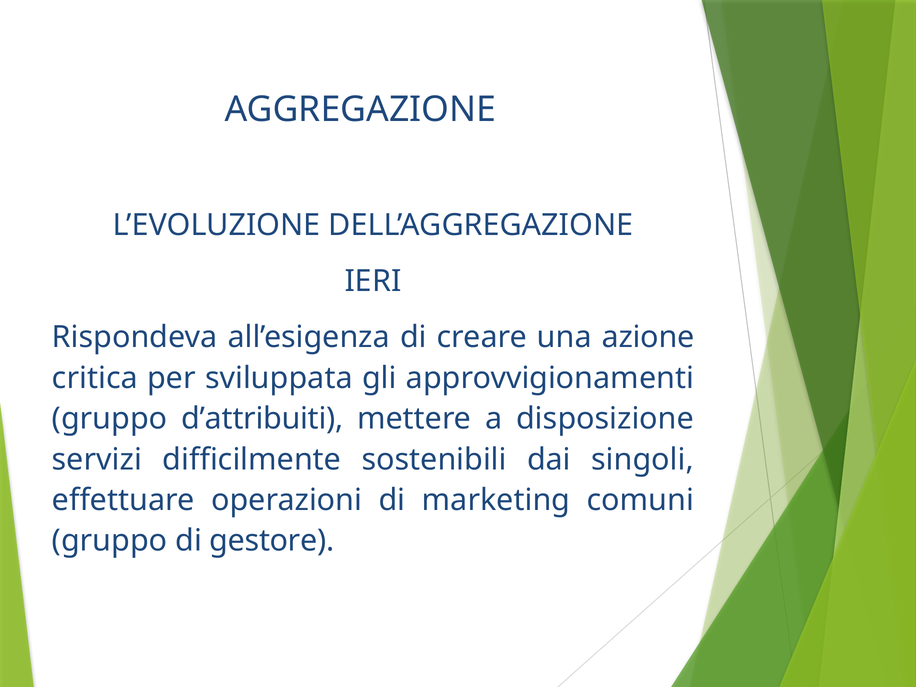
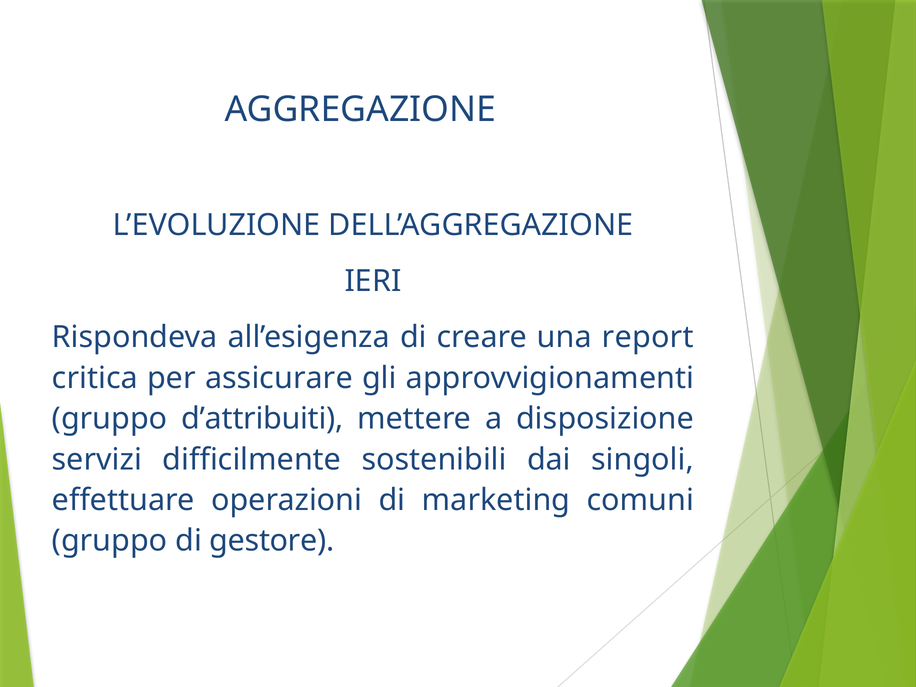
azione: azione -> report (648, 337)
sviluppata: sviluppata -> assicurare (279, 378)
